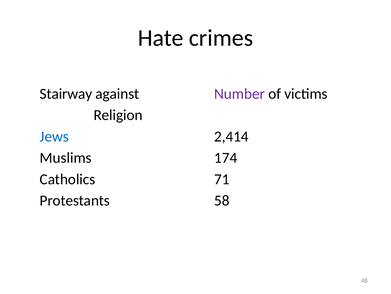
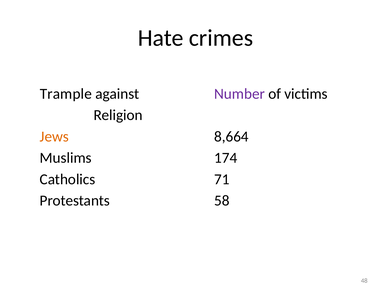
Stairway: Stairway -> Trample (66, 94)
Jews colour: blue -> orange (54, 136)
2,414: 2,414 -> 8,664 (231, 136)
